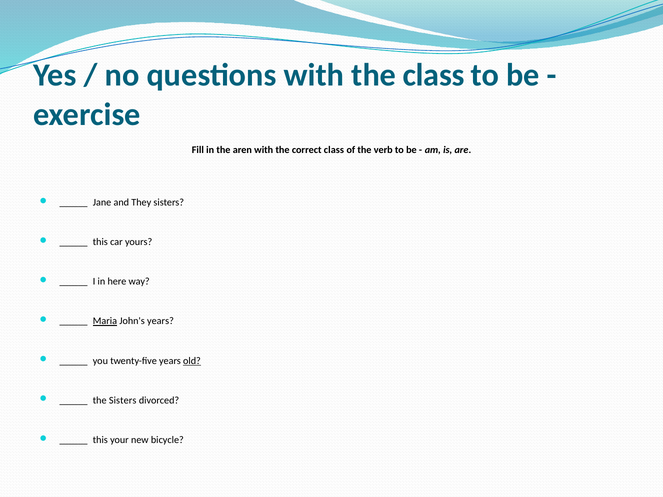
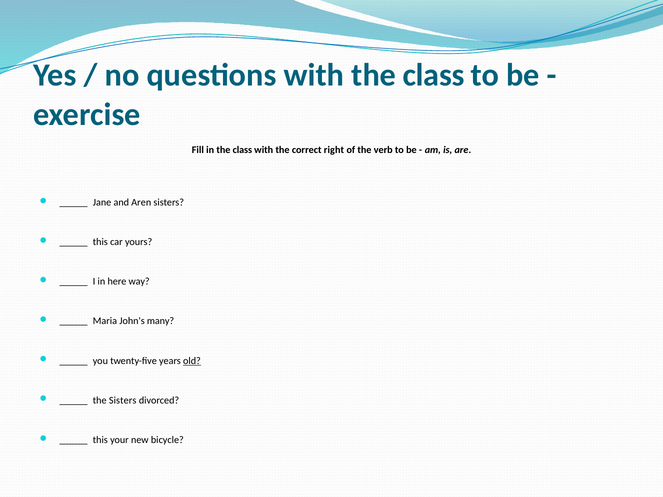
in the aren: aren -> class (242, 150)
correct class: class -> right (334, 150)
They: They -> Aren (141, 203)
Maria underline: present -> none (105, 321)
John's years: years -> many (161, 321)
